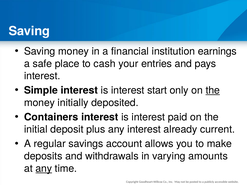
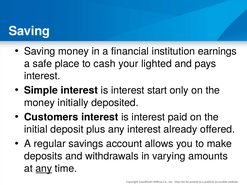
entries: entries -> lighted (157, 64)
the underline: present -> none (213, 90)
Containers: Containers -> Customers (51, 117)
current: current -> offered (218, 130)
